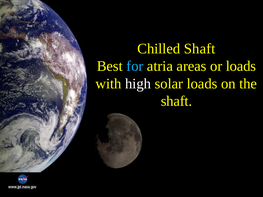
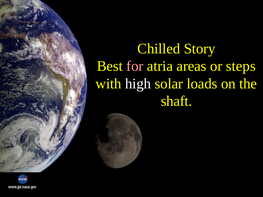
Chilled Shaft: Shaft -> Story (200, 49)
for colour: light blue -> pink (135, 66)
or loads: loads -> steps (241, 66)
